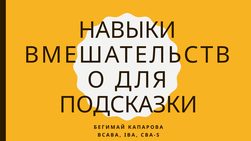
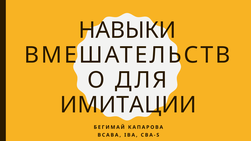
ПОДСКАЗКИ: ПОДСКАЗКИ -> ИМИТАЦИИ (128, 105)
